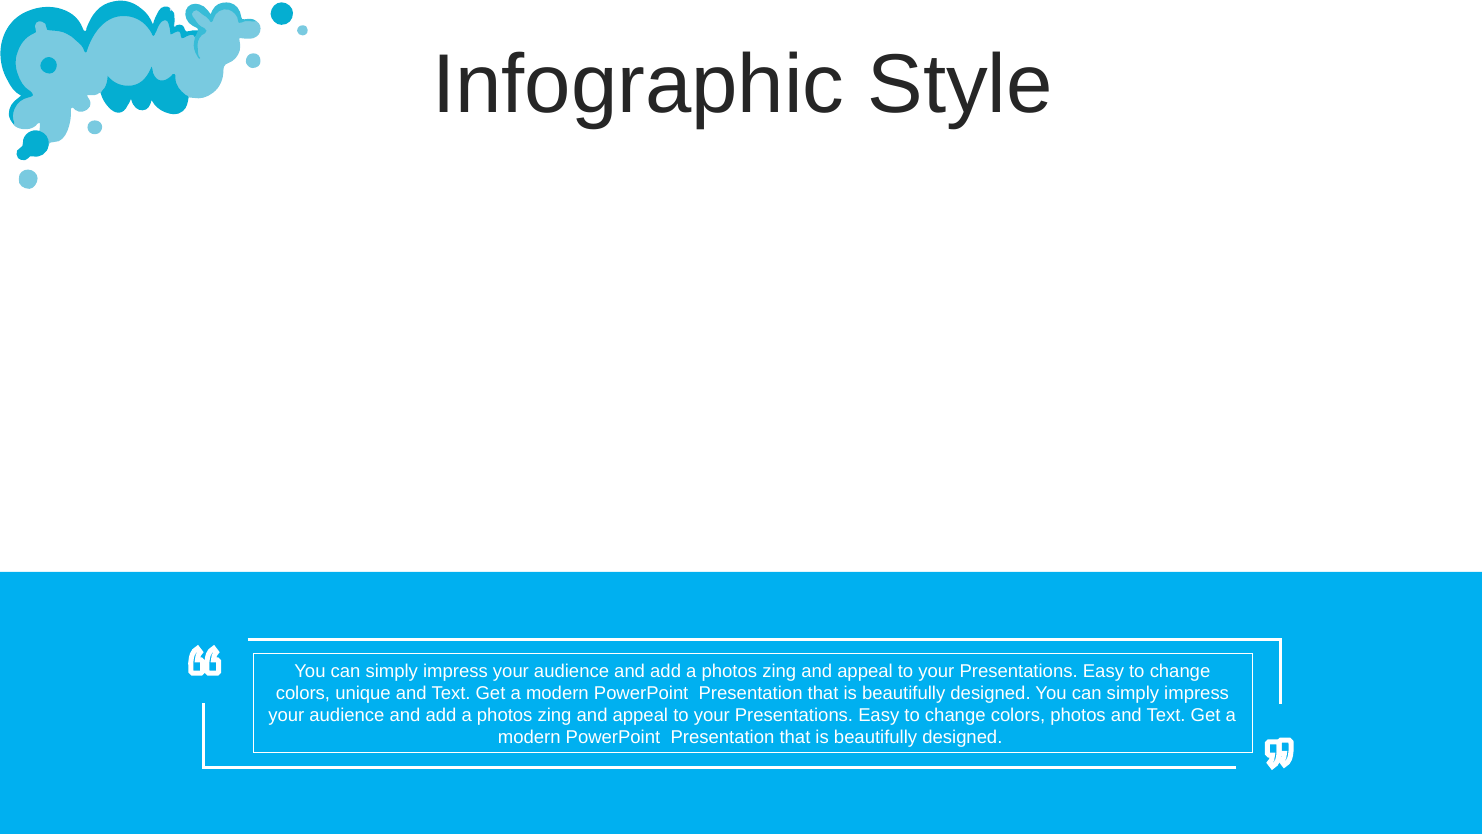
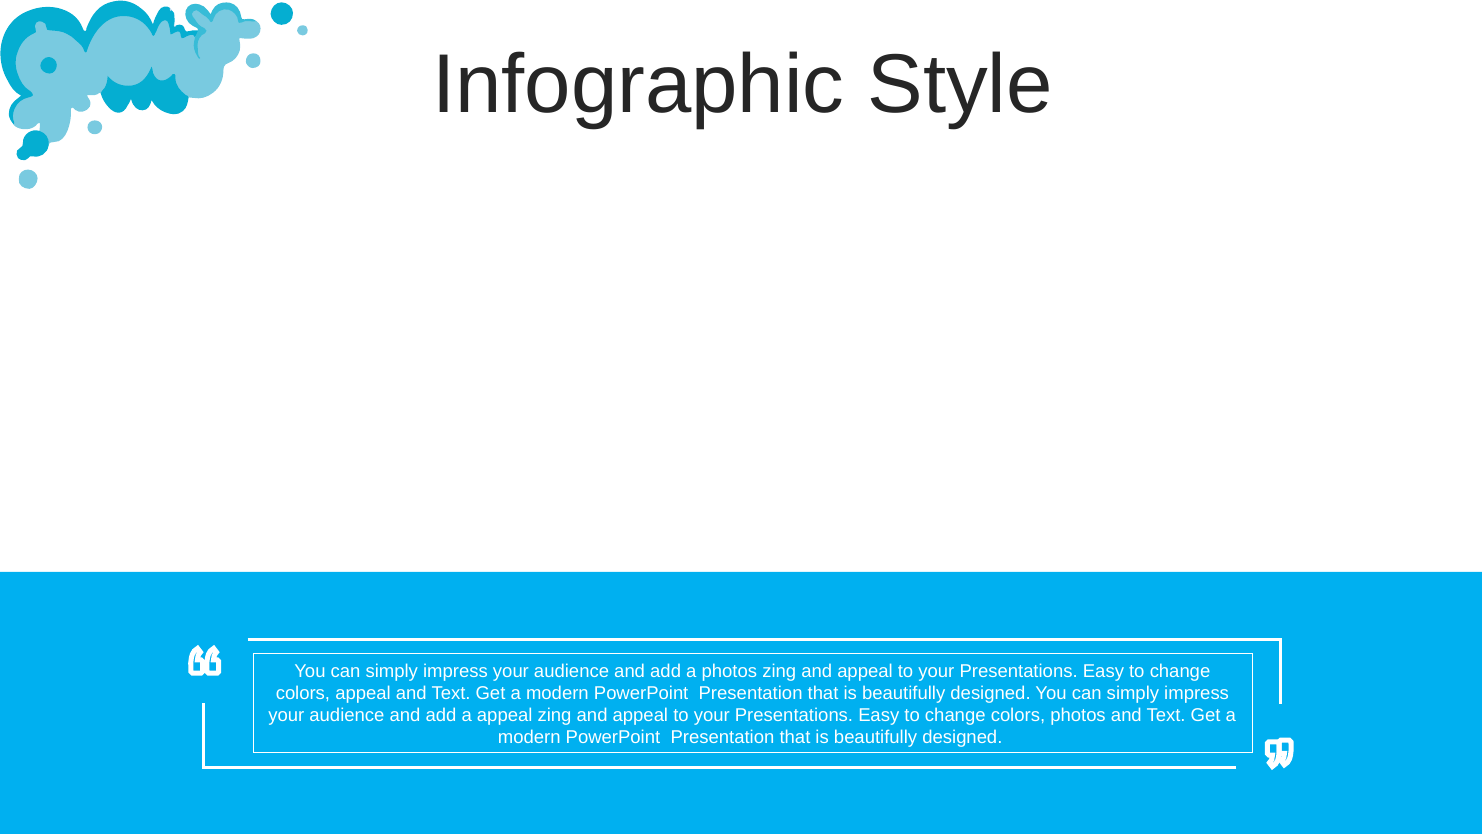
colors unique: unique -> appeal (363, 693)
photos: photos -> appeal (505, 715)
